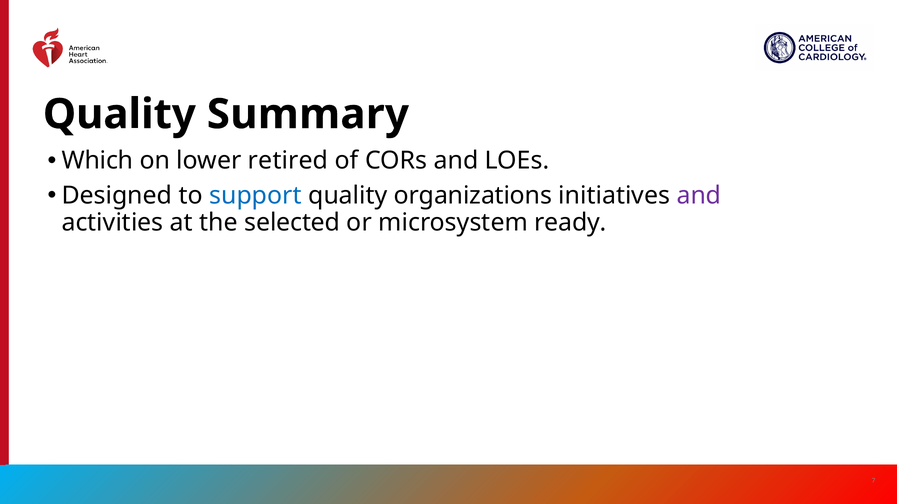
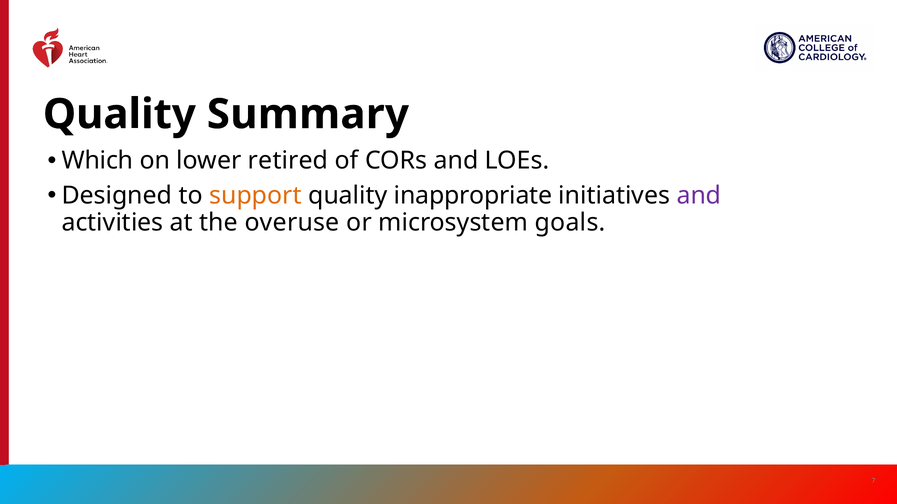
support colour: blue -> orange (256, 196)
organizations: organizations -> inappropriate (473, 196)
selected: selected -> overuse (292, 223)
ready: ready -> goals (570, 223)
